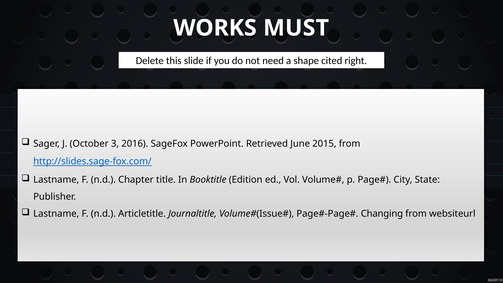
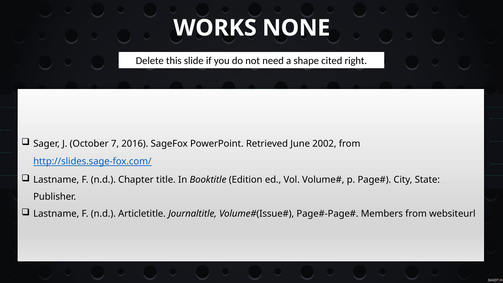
MUST: MUST -> NONE (296, 28)
3: 3 -> 7 (115, 144)
2015: 2015 -> 2002 (324, 144)
Changing: Changing -> Members (382, 214)
